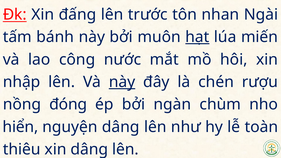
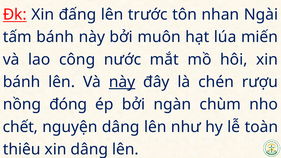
hạt underline: present -> none (197, 37)
nhập: nhập -> bánh (22, 82)
hiển: hiển -> chết (20, 127)
